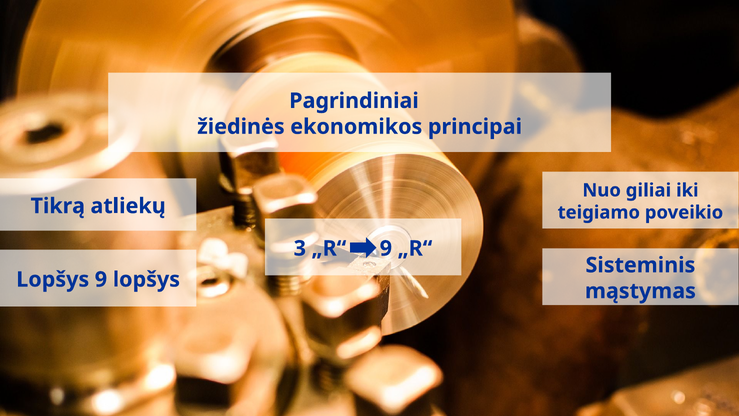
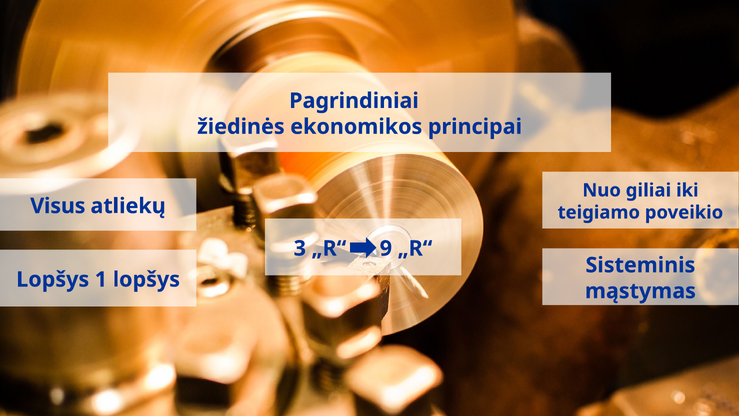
Tikrą: Tikrą -> Visus (58, 206)
Lopšys 9: 9 -> 1 (101, 279)
